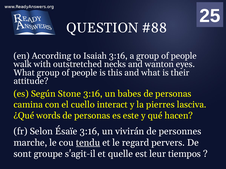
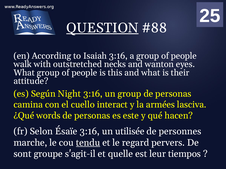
QUESTION underline: none -> present (102, 28)
Stone: Stone -> Night (69, 94)
un babes: babes -> group (129, 94)
pierres: pierres -> armées (160, 105)
vivirán: vivirán -> utilisée (130, 132)
